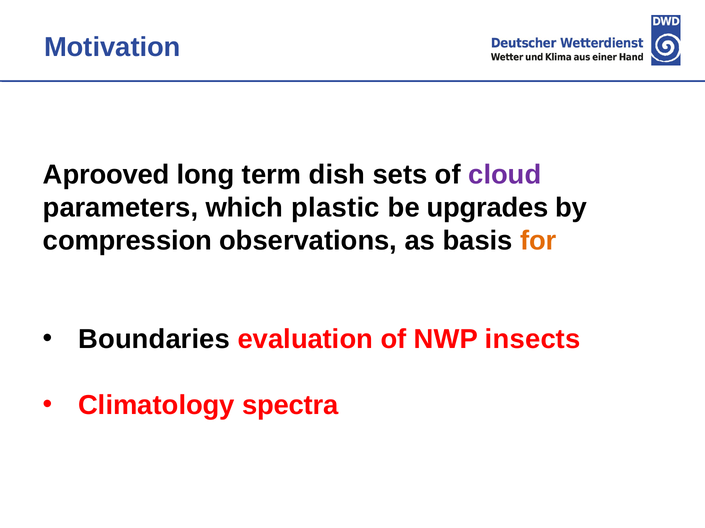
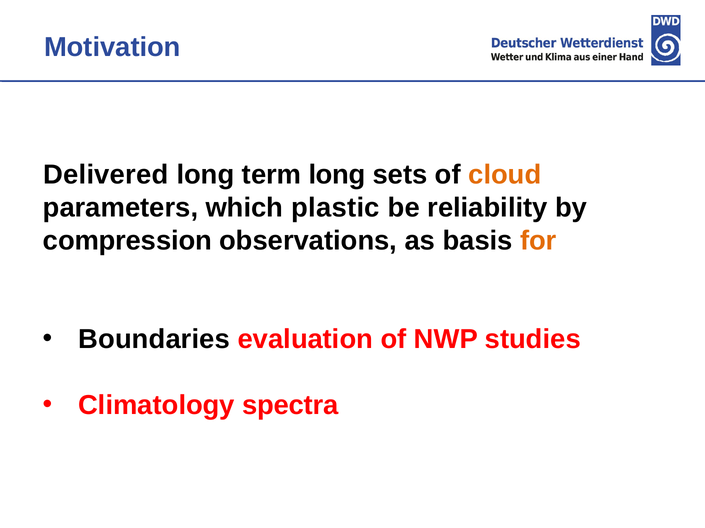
Aprooved: Aprooved -> Delivered (106, 175)
term dish: dish -> long (337, 175)
cloud colour: purple -> orange (505, 175)
upgrades: upgrades -> reliability (488, 208)
insects: insects -> studies (533, 340)
